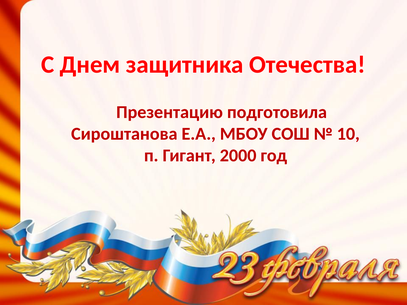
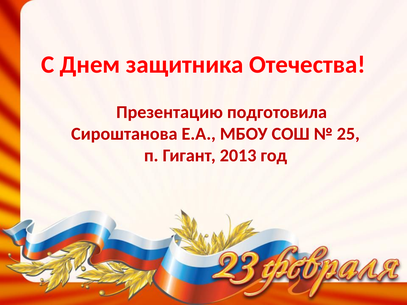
10: 10 -> 25 (348, 134)
2000: 2000 -> 2013 (238, 156)
